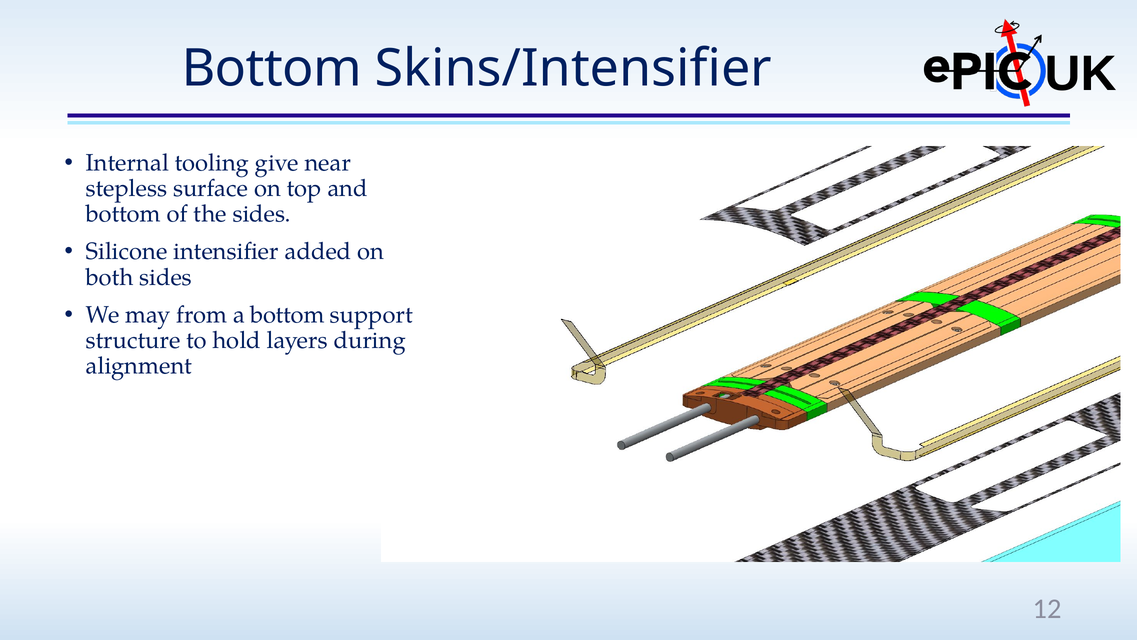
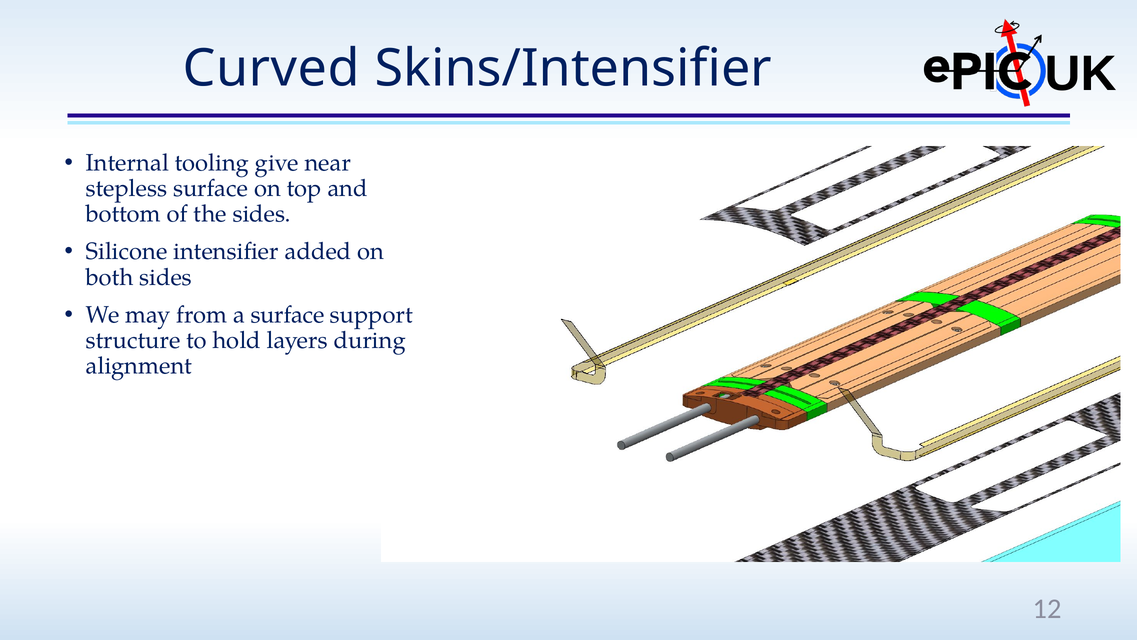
Bottom: Bottom -> Curved (271, 68)
a bottom: bottom -> surface (288, 314)
